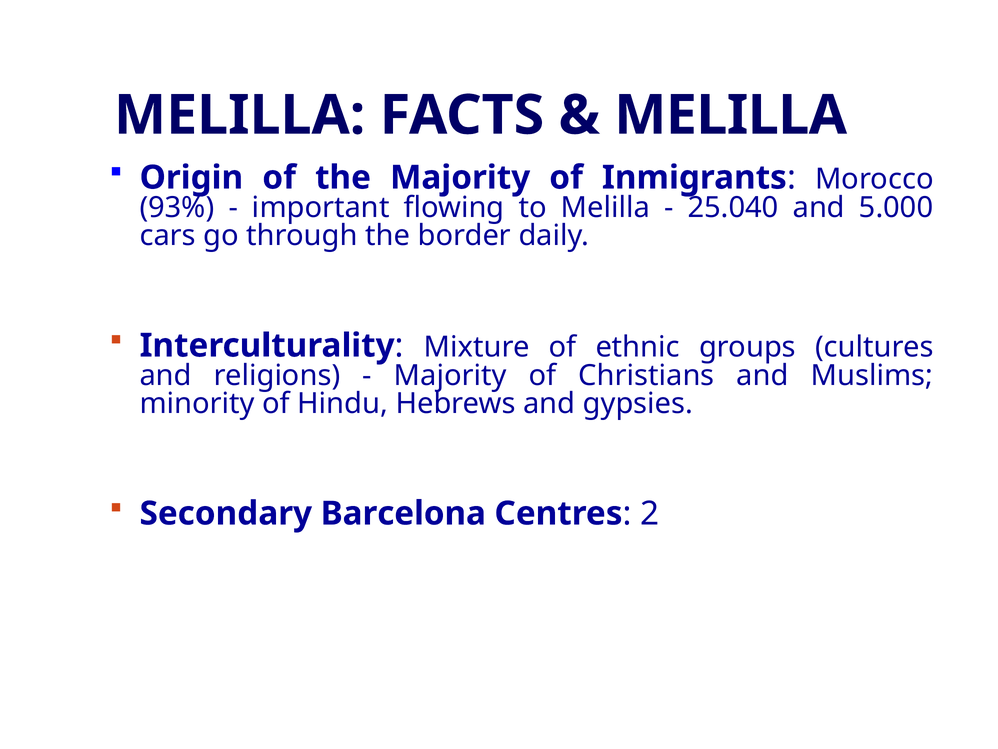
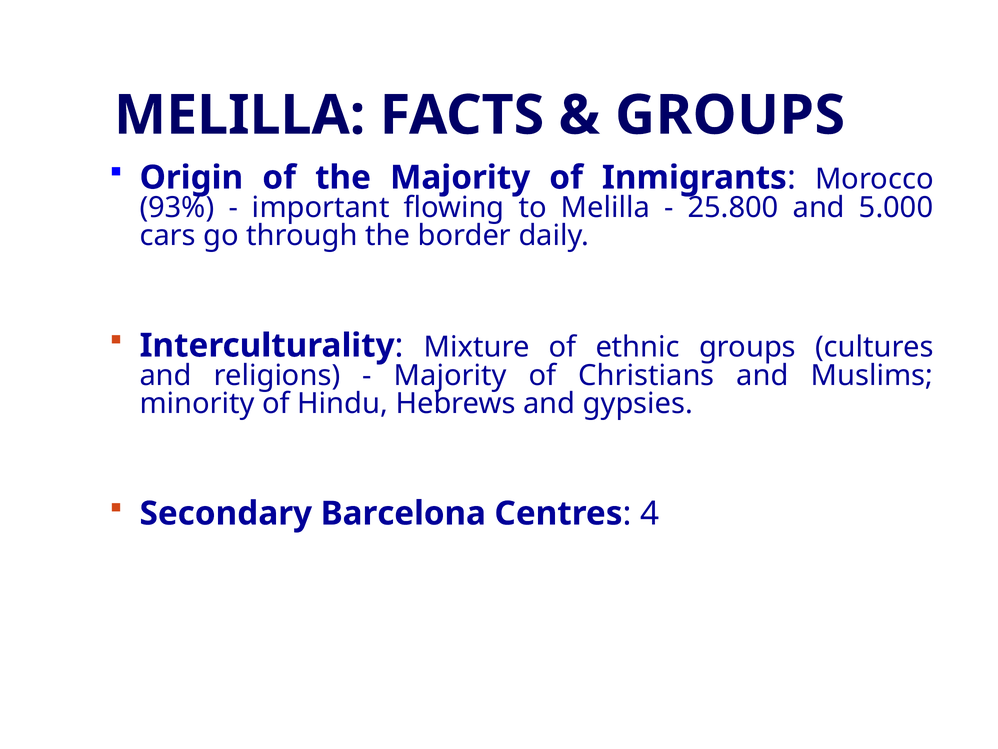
MELILLA: MELILLA -> GROUPS (730, 115)
25.040: 25.040 -> 25.800 (733, 208)
2: 2 -> 4 (650, 513)
